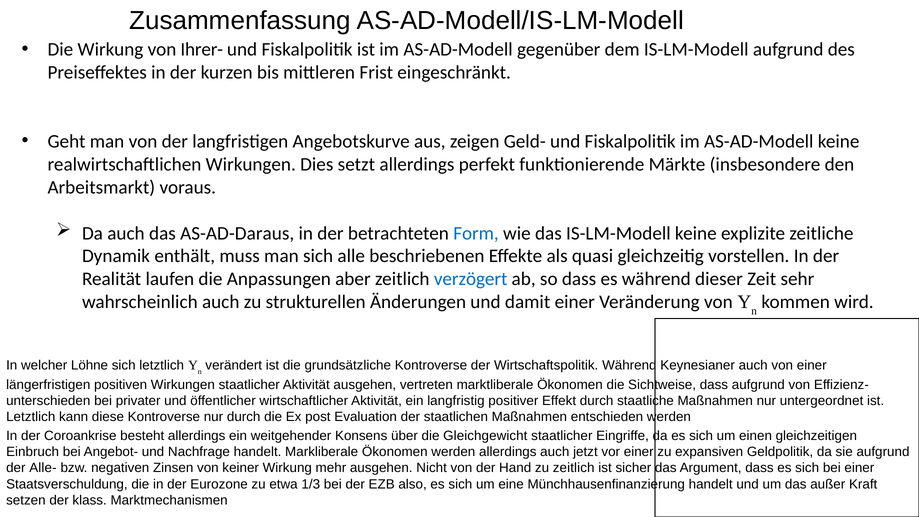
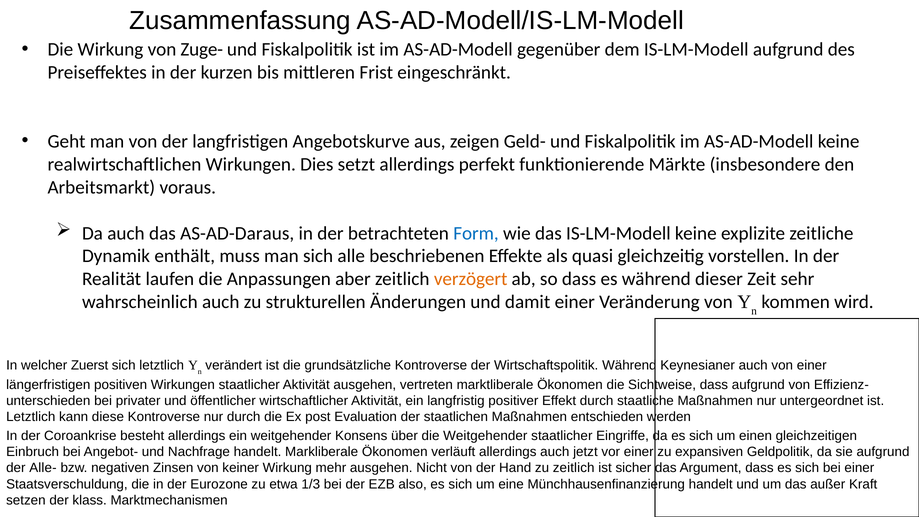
Ihrer-: Ihrer- -> Zuge- (202, 49)
verzögert colour: blue -> orange (471, 279)
Löhne: Löhne -> Zuerst (90, 365)
die Gleichgewicht: Gleichgewicht -> Weitgehender (485, 436)
Ökonomen werden: werden -> verläuft (453, 452)
